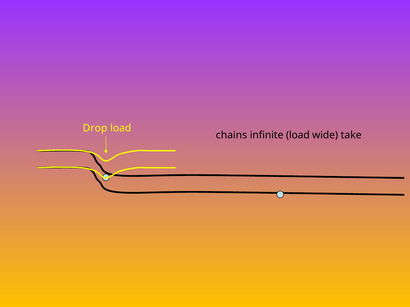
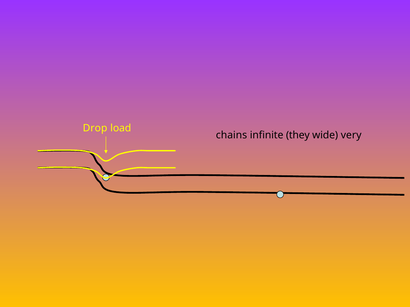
infinite load: load -> they (298, 135)
take: take -> very (351, 135)
